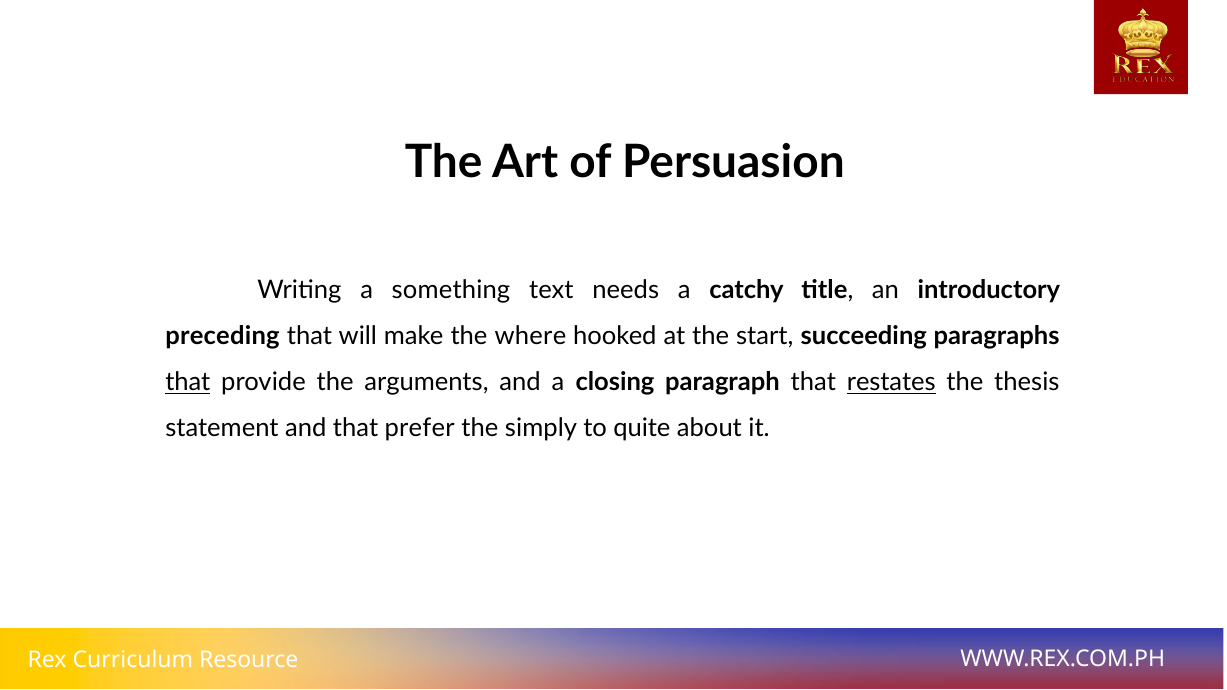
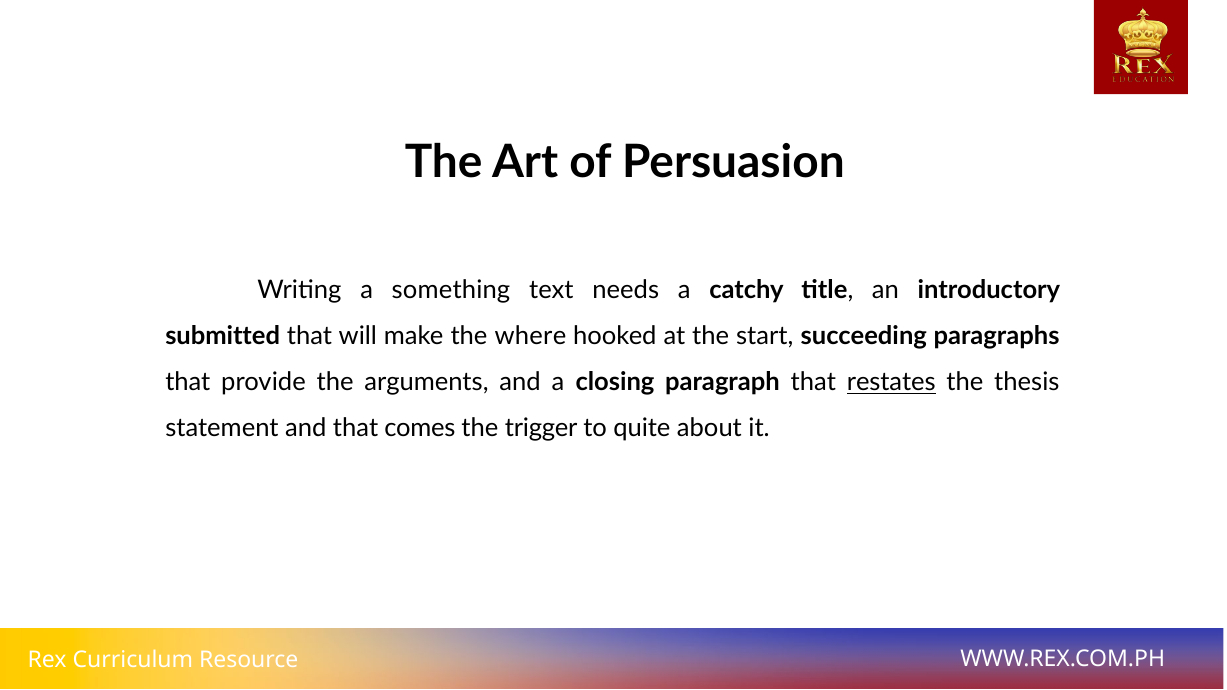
preceding: preceding -> submitted (223, 337)
that underline: present -> none (188, 383)
prefer: prefer -> comes (420, 429)
simply: simply -> trigger (541, 429)
